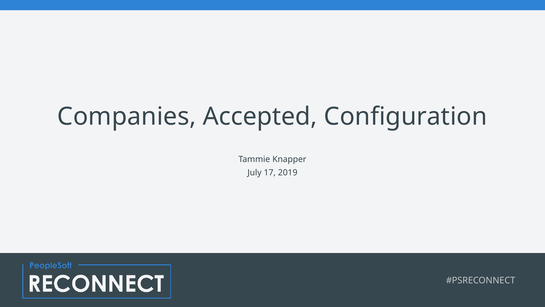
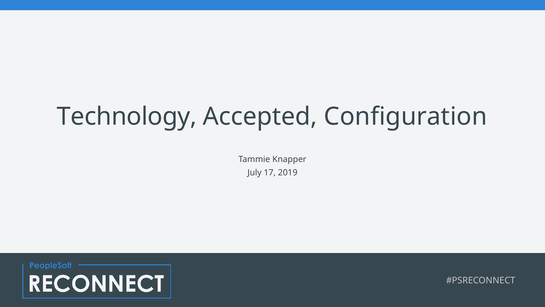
Companies: Companies -> Technology (127, 116)
